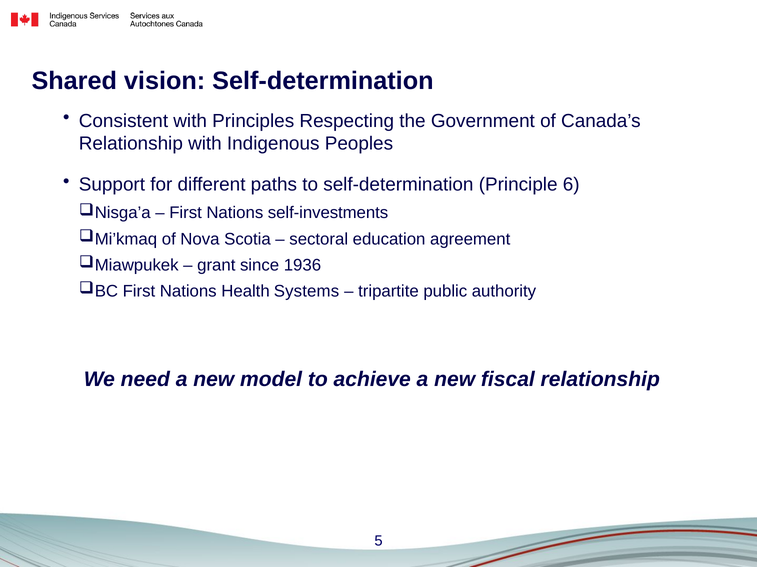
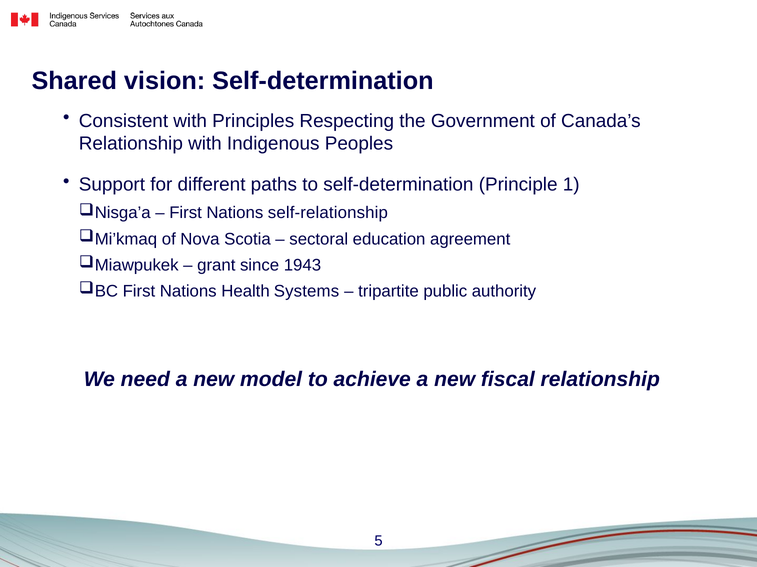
6: 6 -> 1 (571, 185)
self-investments: self-investments -> self-relationship (328, 213)
1936: 1936 -> 1943 (302, 265)
